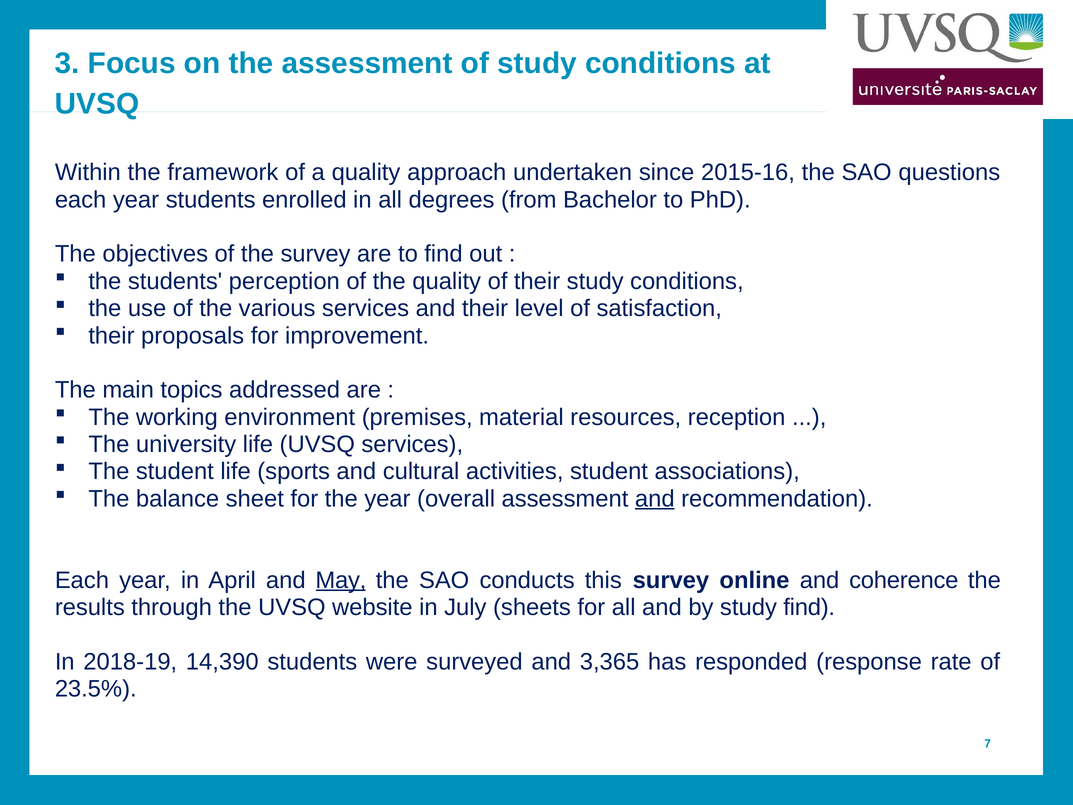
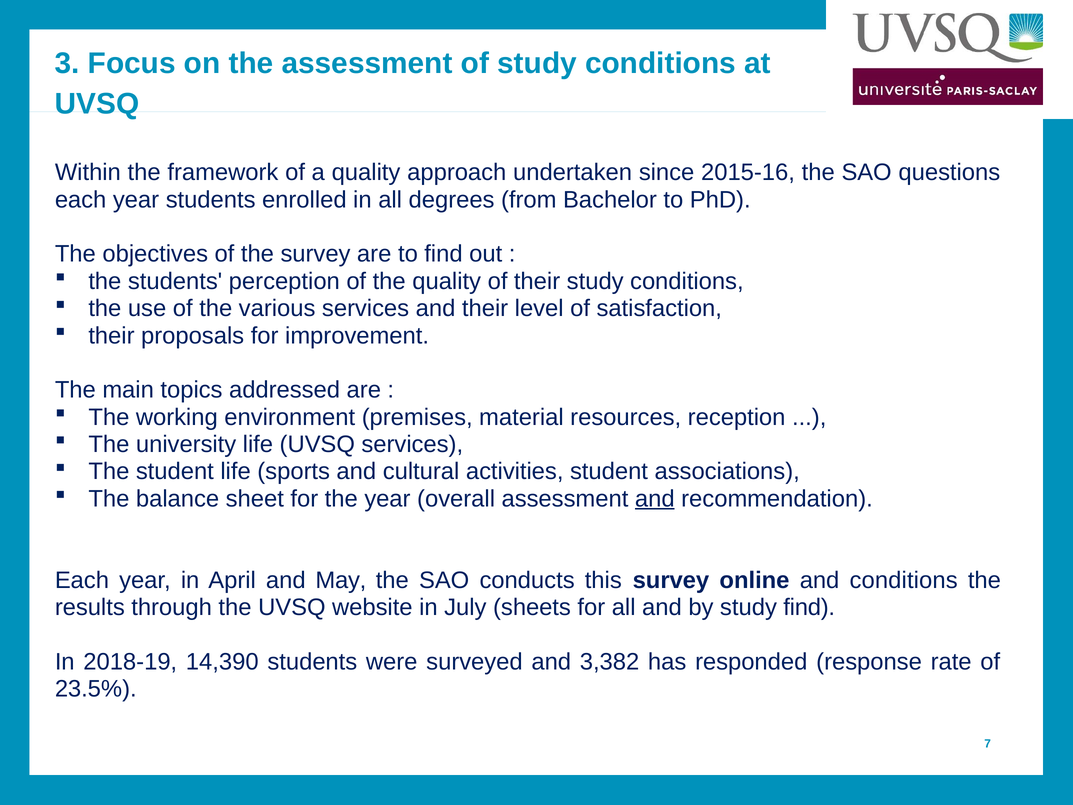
May underline: present -> none (341, 580)
and coherence: coherence -> conditions (904, 580)
3,365: 3,365 -> 3,382 (610, 661)
